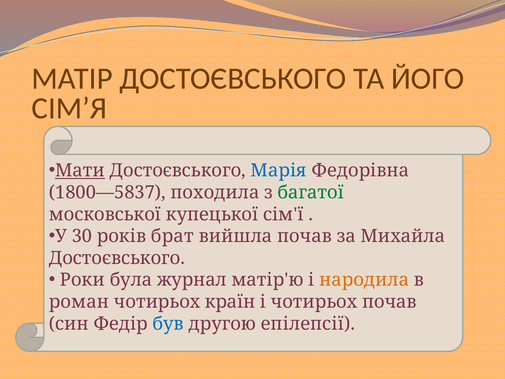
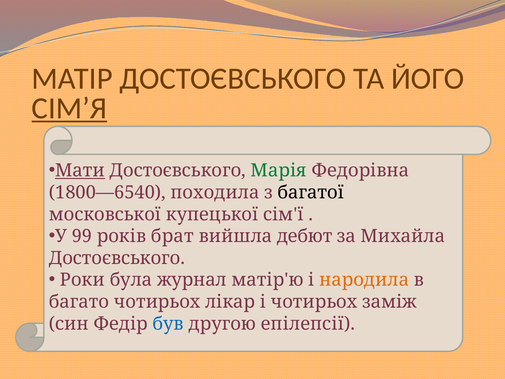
СІМ’Я underline: none -> present (69, 108)
Марія colour: blue -> green (279, 170)
1800—5837: 1800—5837 -> 1800—6540 (107, 192)
багатої colour: green -> black (311, 192)
30: 30 -> 99 (82, 236)
вийшла почав: почав -> дебют (305, 236)
роман: роман -> багато (79, 302)
країн: країн -> лікар (230, 302)
чотирьох почав: почав -> заміж (389, 302)
